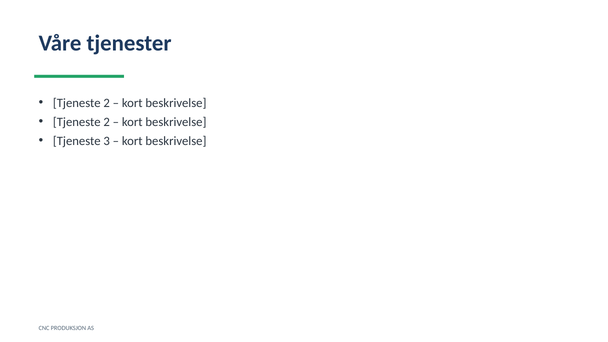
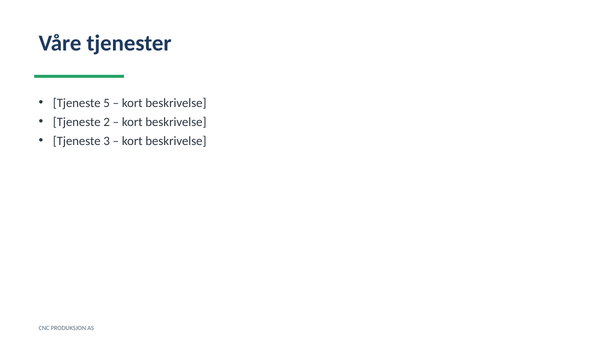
2: 2 -> 5 (107, 103)
